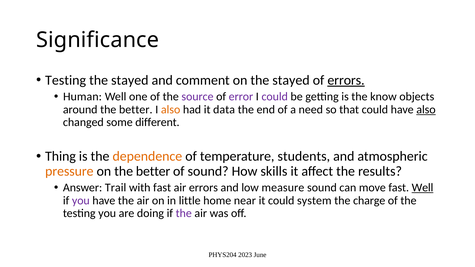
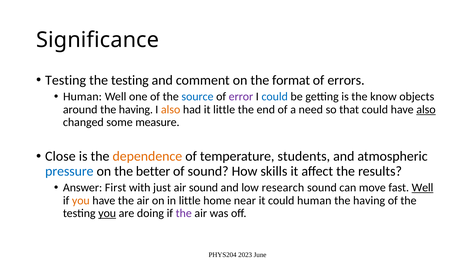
stayed: stayed -> testing (130, 80)
on the stayed: stayed -> format (291, 80)
errors underline: present -> none (346, 80)
source colour: purple -> blue (198, 97)
could colour: purple -> blue (275, 97)
around the better: better -> having (136, 110)
it data: data -> little (224, 110)
different: different -> measure (157, 122)
Thing: Thing -> Close (60, 156)
pressure colour: orange -> blue (69, 171)
Trail: Trail -> First (116, 188)
with fast: fast -> just (162, 188)
air errors: errors -> sound (203, 188)
measure: measure -> research (283, 188)
you colour: purple -> orange (81, 201)
could system: system -> human (314, 201)
charge: charge -> having (369, 201)
you underline: none -> present (107, 213)
